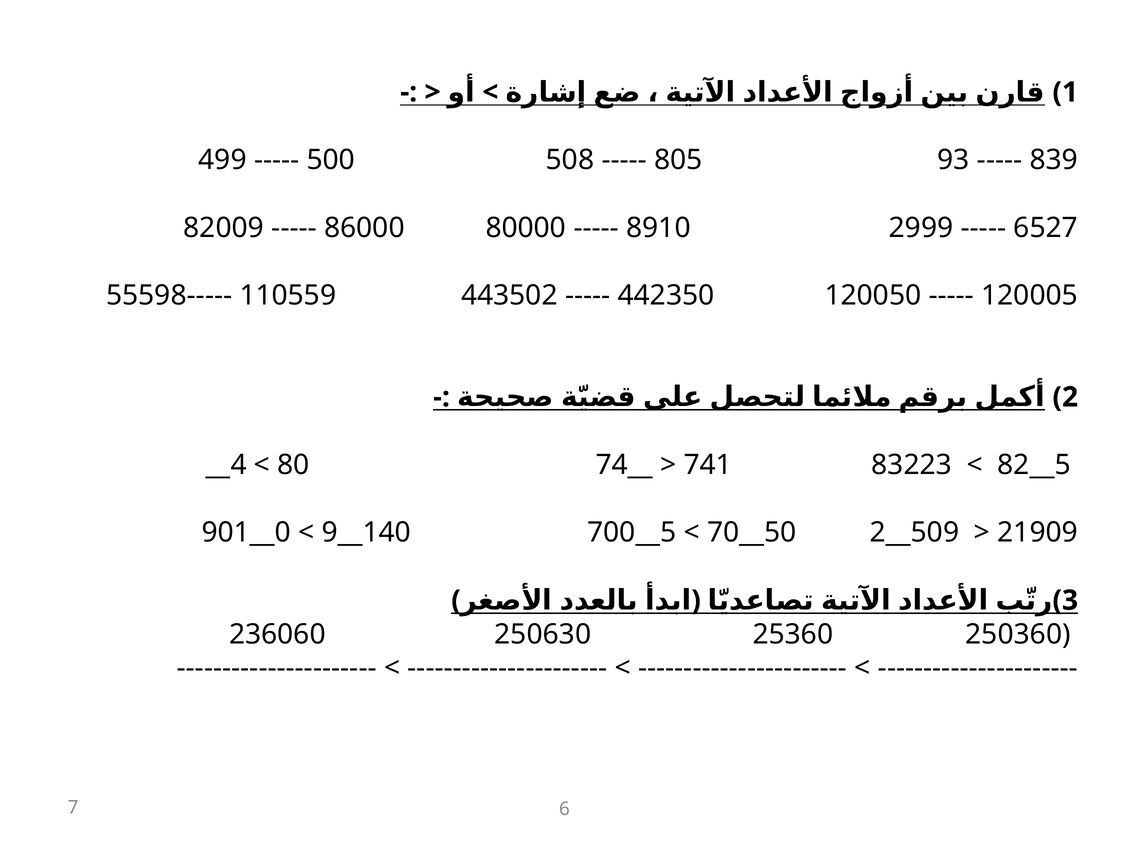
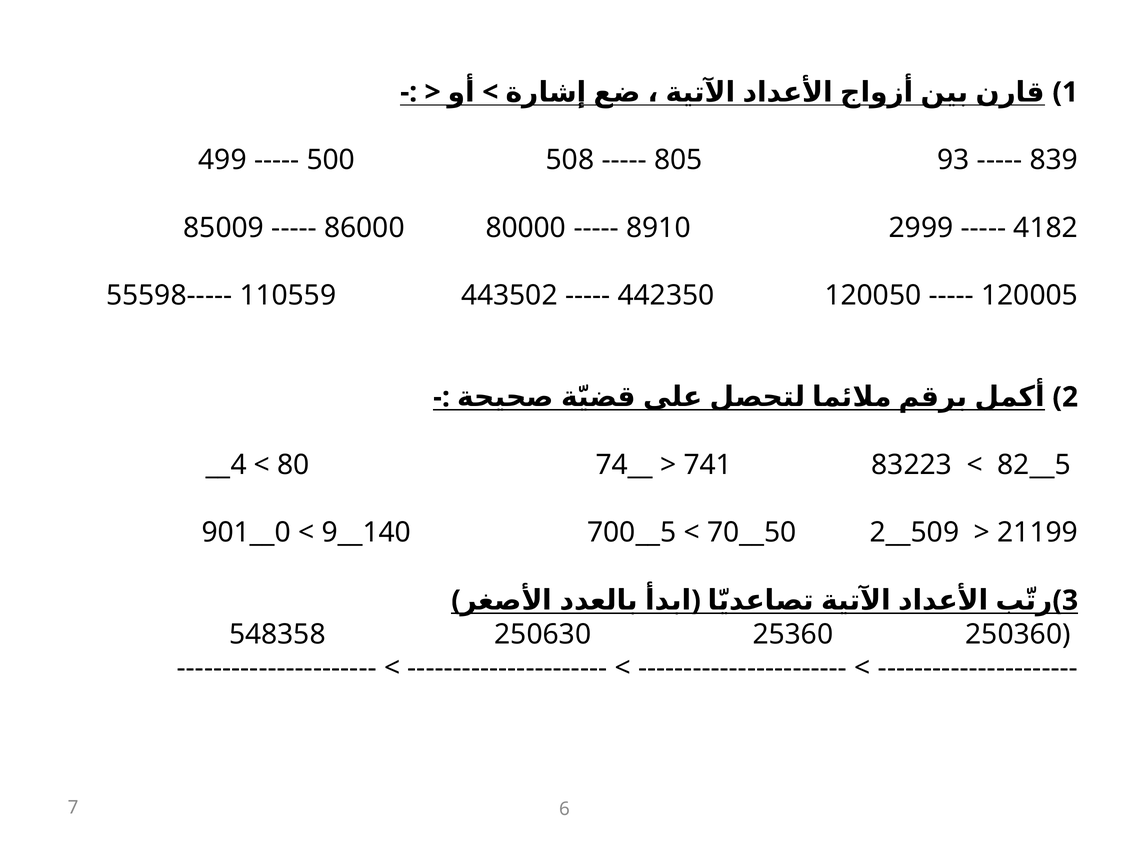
82009: 82009 -> 85009 (224, 228)
6527: 6527 -> 4182 (1046, 228)
21909: 21909 -> 21199 (1038, 532)
236060: 236060 -> 548358 (277, 634)
